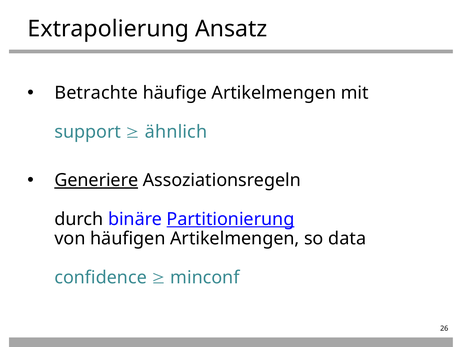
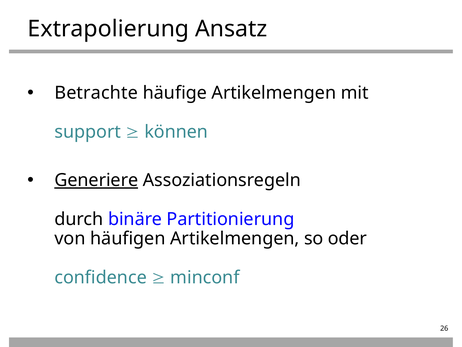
ähnlich: ähnlich -> können (176, 132)
Partitionierung underline: present -> none (231, 219)
data: data -> oder (347, 238)
